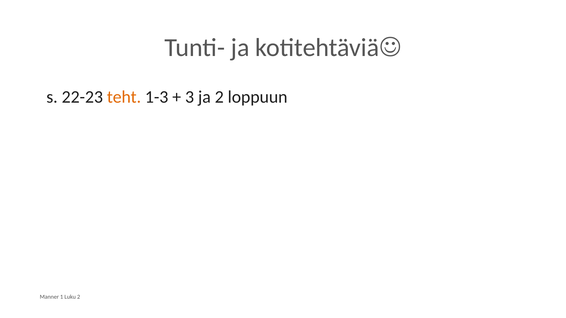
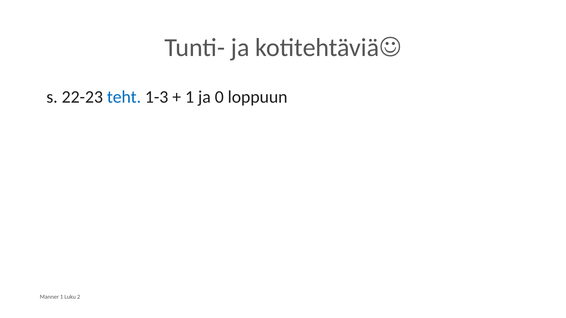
teht colour: orange -> blue (124, 97)
3: 3 -> 1 (190, 97)
ja 2: 2 -> 0 (219, 97)
